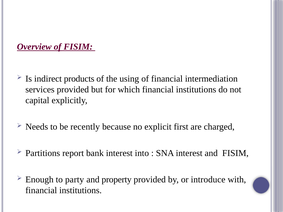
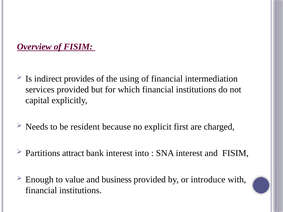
products: products -> provides (79, 79)
recently: recently -> resident (85, 127)
report: report -> attract (73, 153)
party: party -> value (75, 180)
property: property -> business (117, 180)
